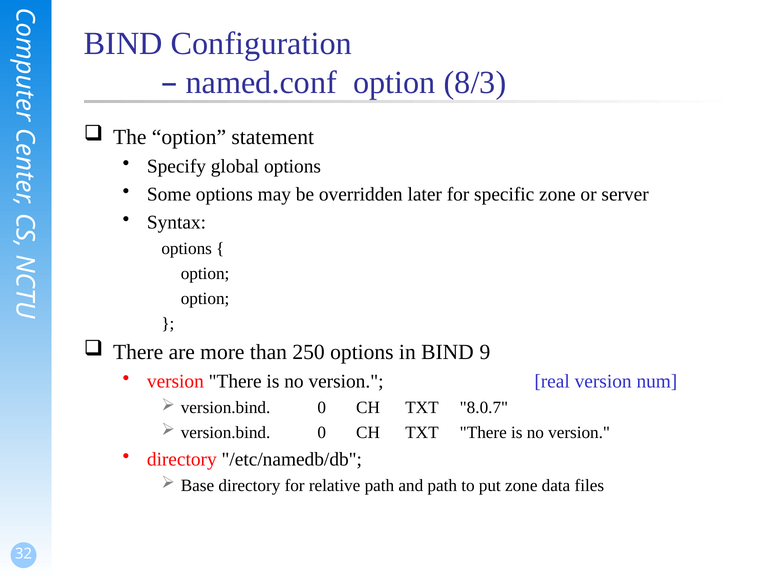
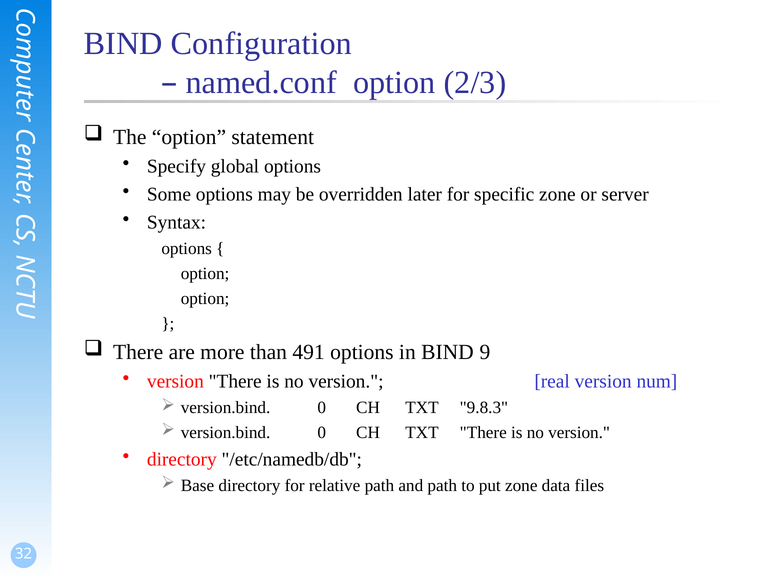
8/3: 8/3 -> 2/3 (475, 82)
250: 250 -> 491 (309, 353)
8.0.7: 8.0.7 -> 9.8.3 (484, 408)
